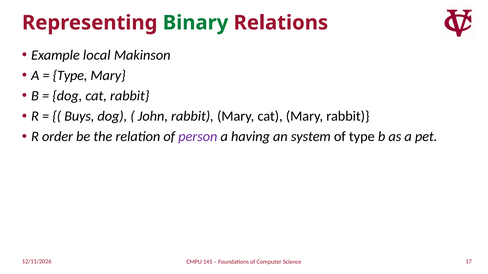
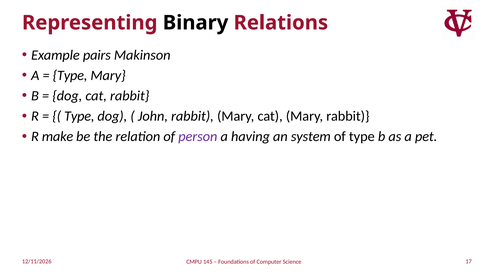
Binary colour: green -> black (195, 23)
local: local -> pairs (97, 55)
Buys: Buys -> Type (79, 116)
order: order -> make (58, 137)
